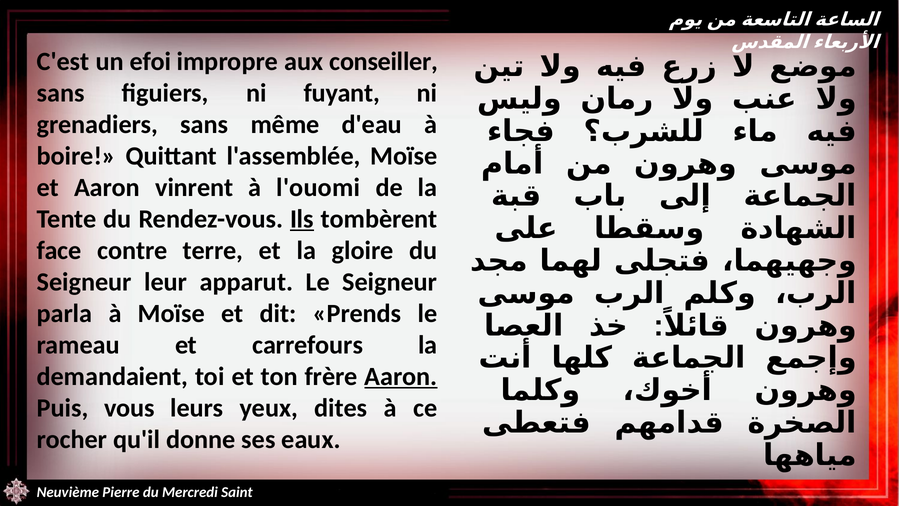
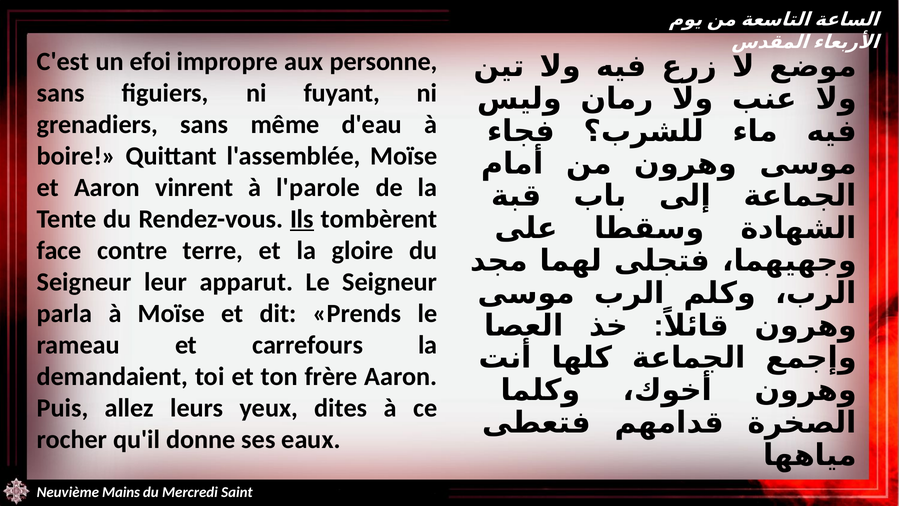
conseiller: conseiller -> personne (384, 61)
l'ouomi: l'ouomi -> l'parole (318, 187)
Aaron underline: present -> none (401, 376)
vous: vous -> allez (129, 408)
Pierre: Pierre -> Mains (121, 492)
